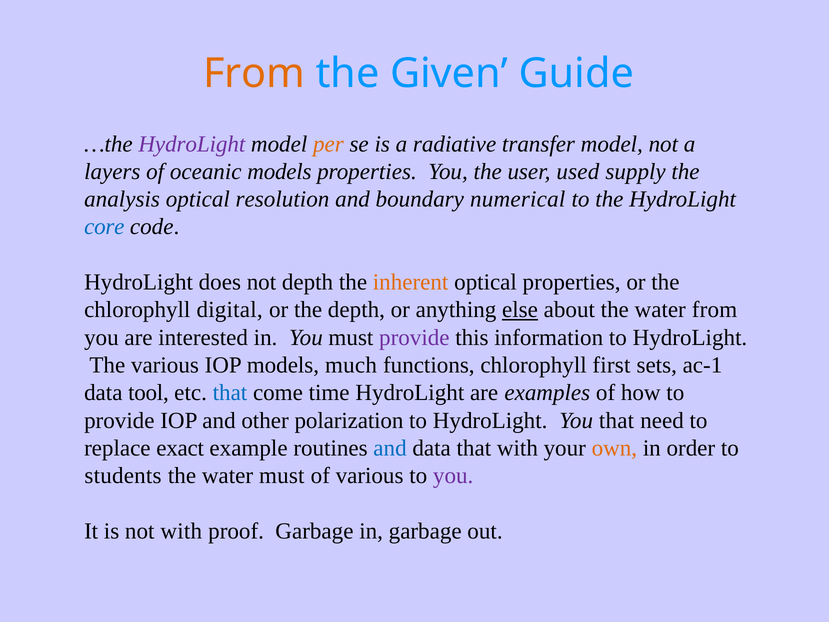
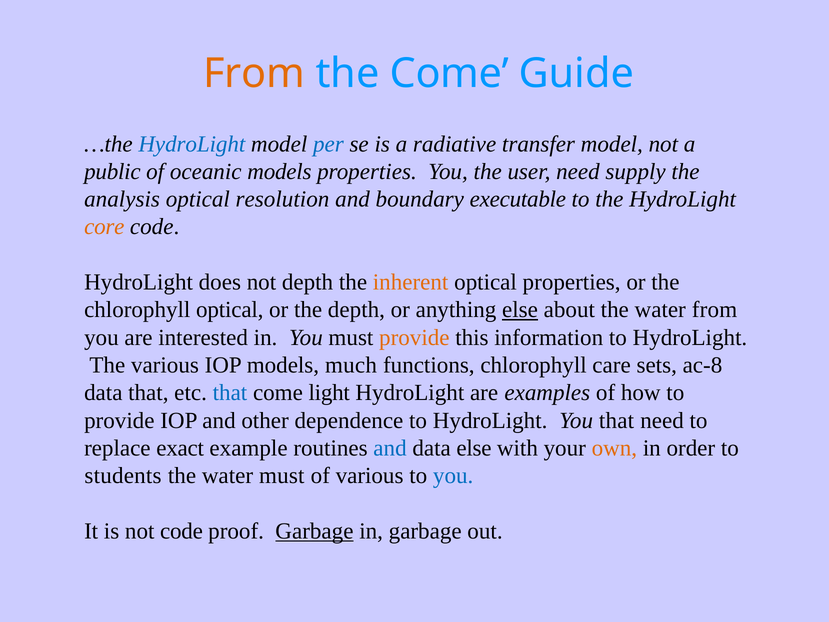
the Given: Given -> Come (449, 73)
HydroLight colour: purple -> blue (192, 144)
per colour: orange -> blue (328, 144)
layers: layers -> public (112, 172)
user used: used -> need (578, 172)
numerical: numerical -> executable (518, 199)
core colour: blue -> orange (104, 227)
chlorophyll digital: digital -> optical (230, 310)
provide colour: purple -> orange (414, 337)
first: first -> care (612, 365)
ac-1: ac-1 -> ac-8 (702, 365)
data tool: tool -> that (148, 393)
time: time -> light (329, 393)
polarization: polarization -> dependence (349, 420)
data that: that -> else (474, 448)
you colour: purple -> blue (453, 476)
not with: with -> code (181, 531)
Garbage underline: none -> present (314, 531)
